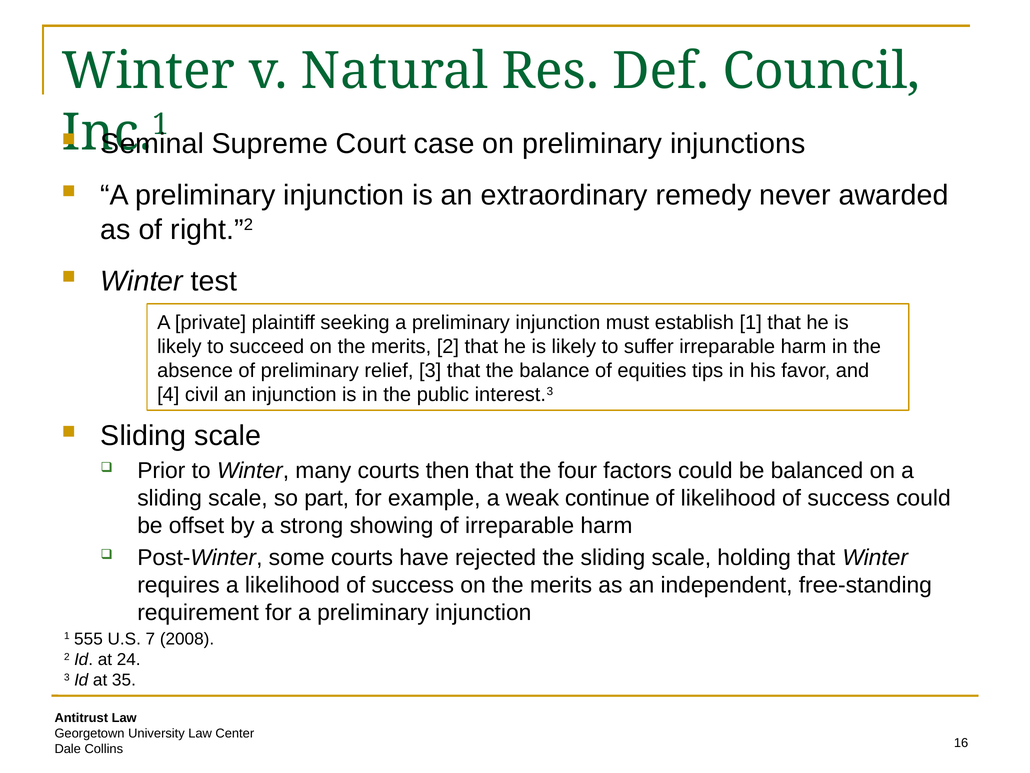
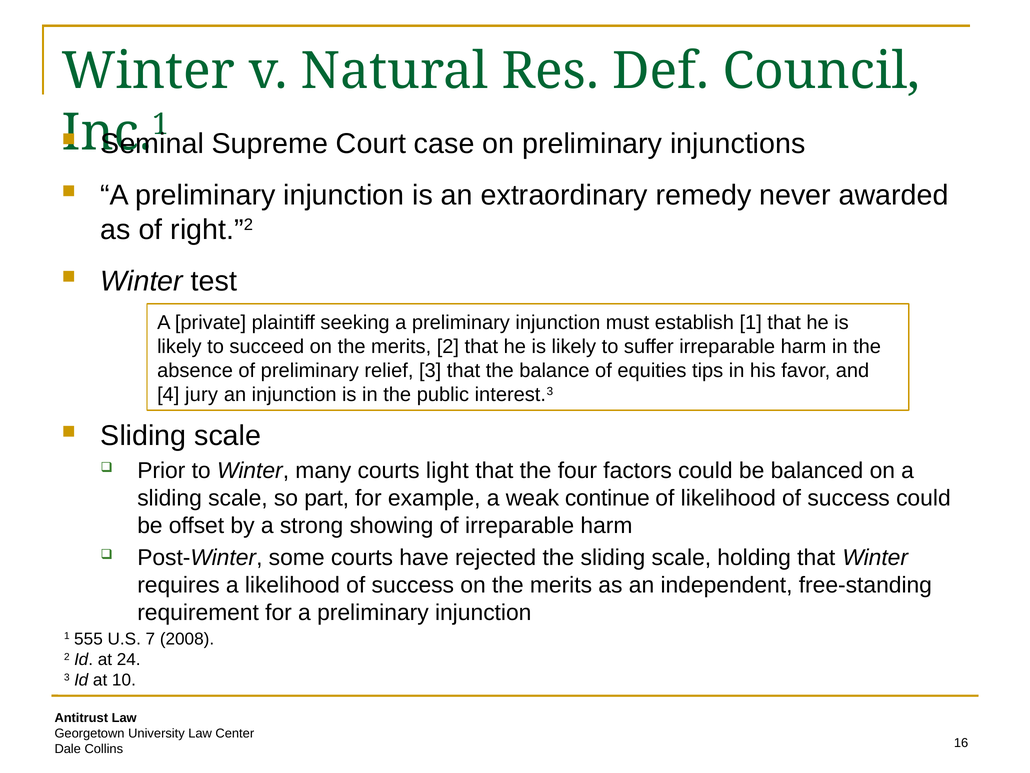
civil: civil -> jury (202, 394)
then: then -> light (447, 470)
35: 35 -> 10 (124, 680)
